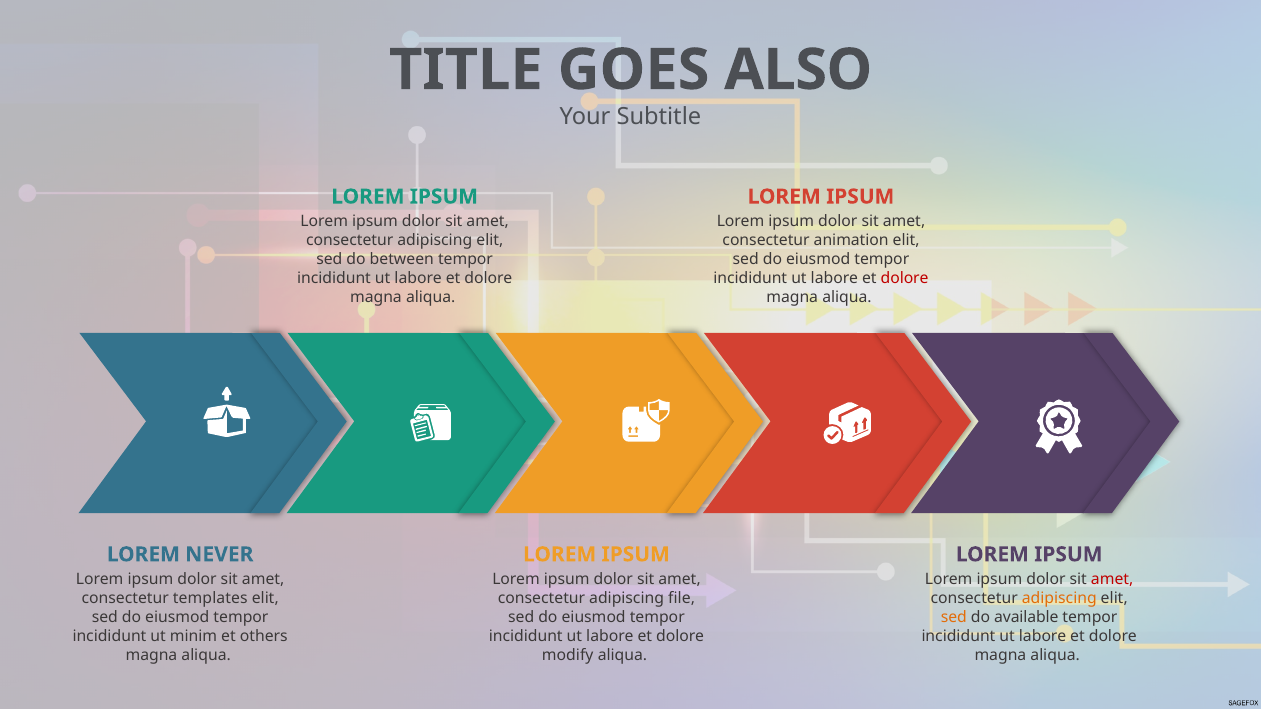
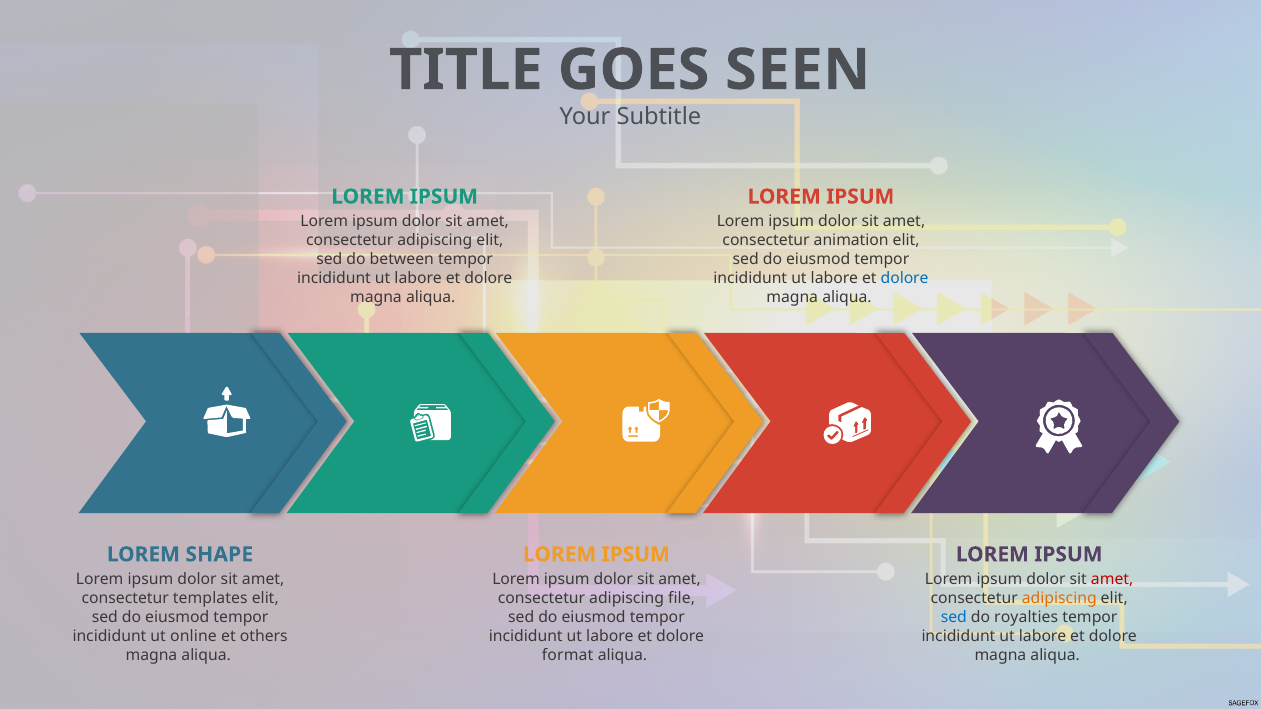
ALSO: ALSO -> SEEN (798, 70)
dolore colour: red -> blue (905, 278)
NEVER: NEVER -> SHAPE (219, 555)
sed colour: orange -> blue (954, 617)
available: available -> royalties (1026, 617)
minim: minim -> online (193, 636)
modify: modify -> format (568, 655)
